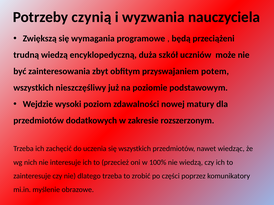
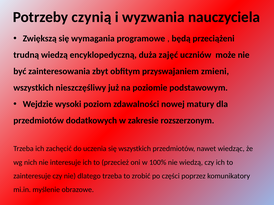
szkół: szkół -> zajęć (168, 55)
potem: potem -> zmieni (215, 72)
